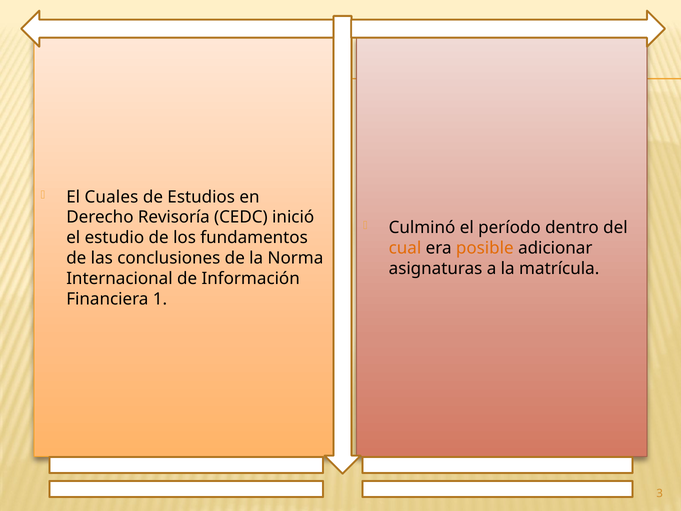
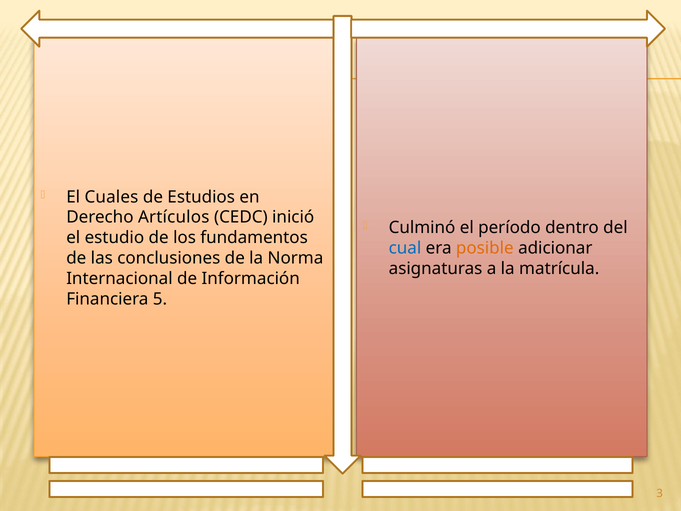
Revisoría: Revisoría -> Artículos (174, 217)
cual colour: orange -> blue (405, 248)
1: 1 -> 5 (160, 299)
